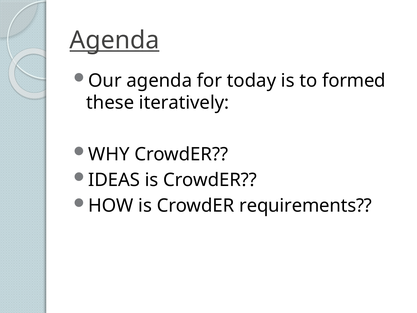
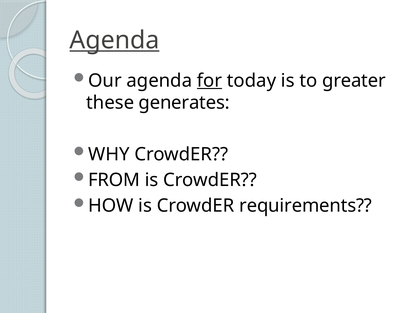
for underline: none -> present (209, 81)
formed: formed -> greater (354, 81)
iteratively: iteratively -> generates (184, 103)
IDEAS: IDEAS -> FROM (114, 180)
